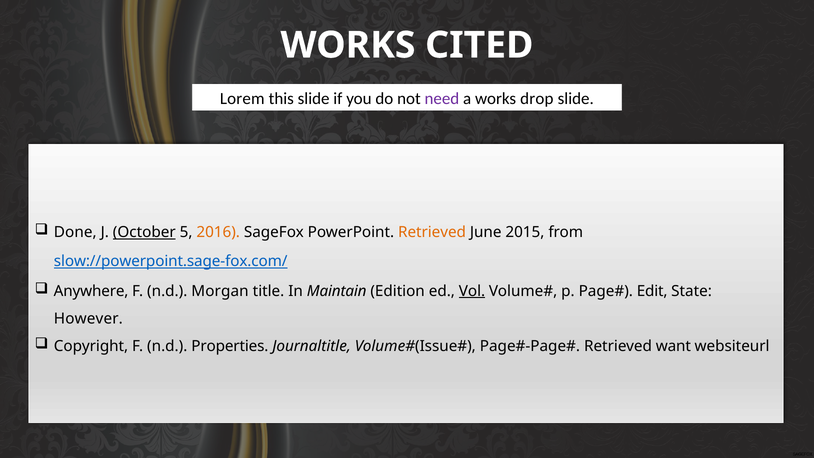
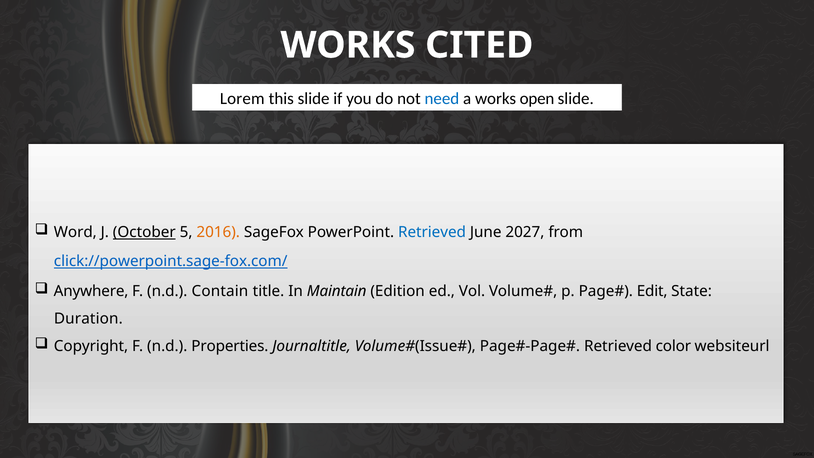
need colour: purple -> blue (442, 98)
drop: drop -> open (537, 98)
Done: Done -> Word (75, 232)
Retrieved colour: orange -> blue (432, 232)
2015: 2015 -> 2027 (525, 232)
slow://powerpoint.sage-fox.com/: slow://powerpoint.sage-fox.com/ -> click://powerpoint.sage-fox.com/ (171, 261)
Morgan: Morgan -> Contain (220, 291)
Vol underline: present -> none (472, 291)
However: However -> Duration (88, 318)
want: want -> color (673, 346)
